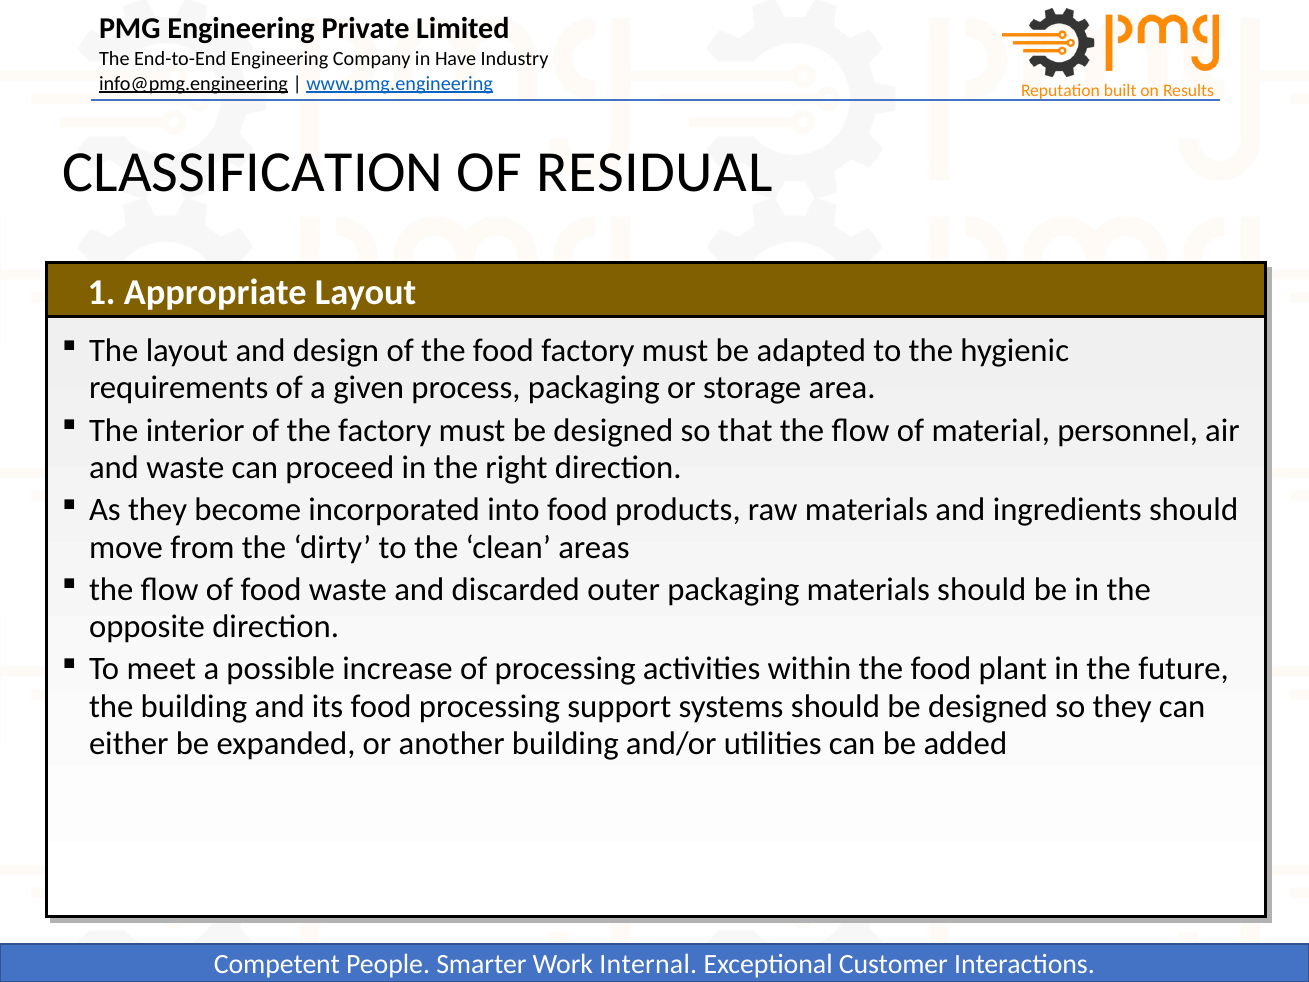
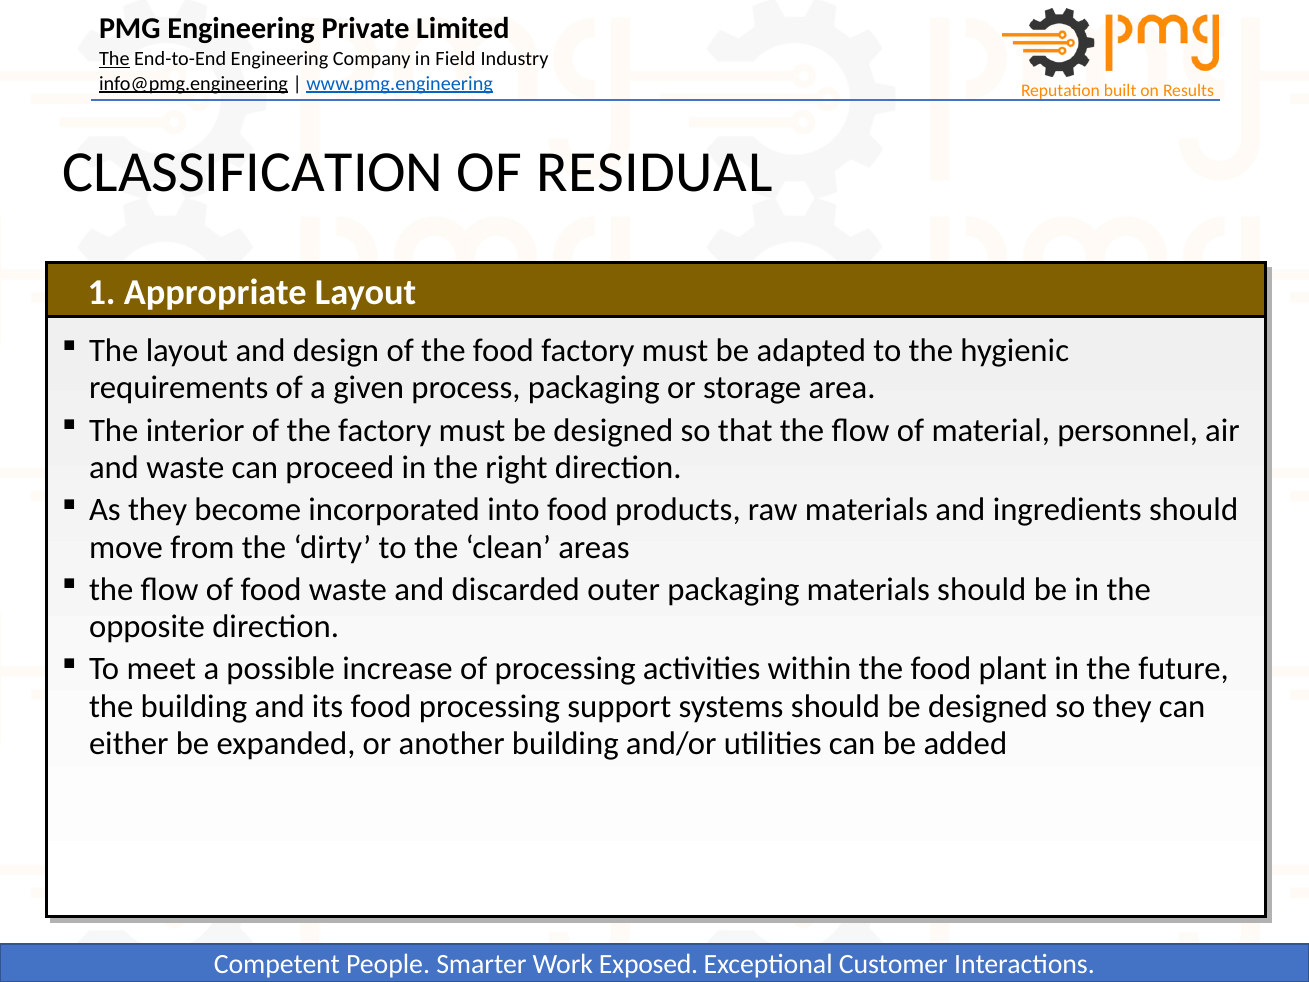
The underline: none -> present (114, 59)
Have: Have -> Field (455, 59)
Internal: Internal -> Exposed (649, 964)
